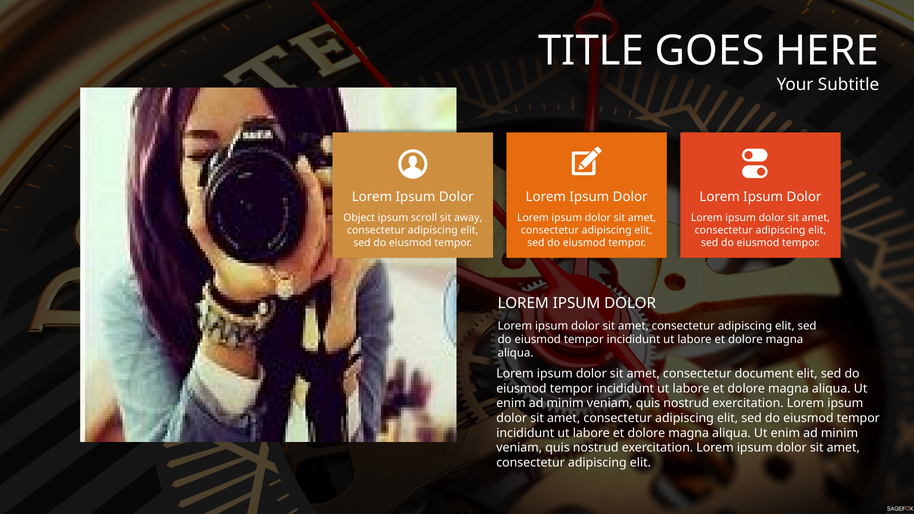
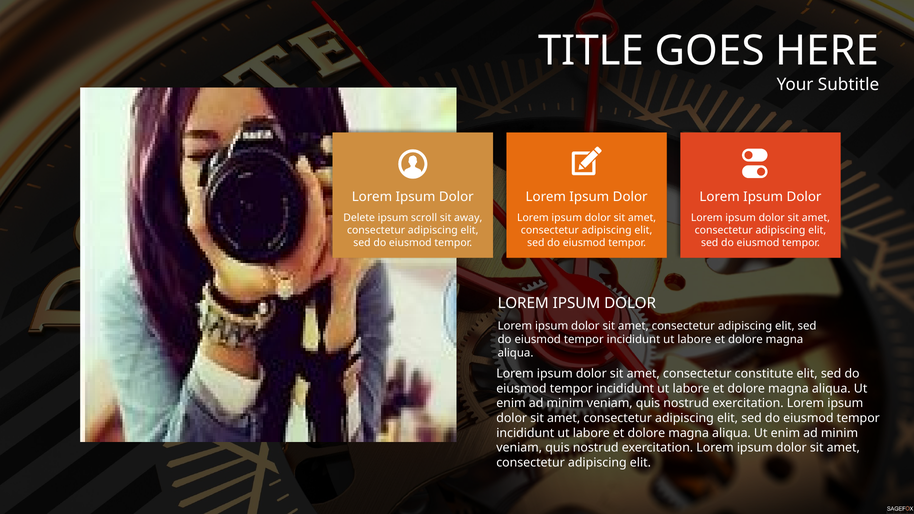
Object: Object -> Delete (359, 218)
document: document -> constitute (764, 374)
